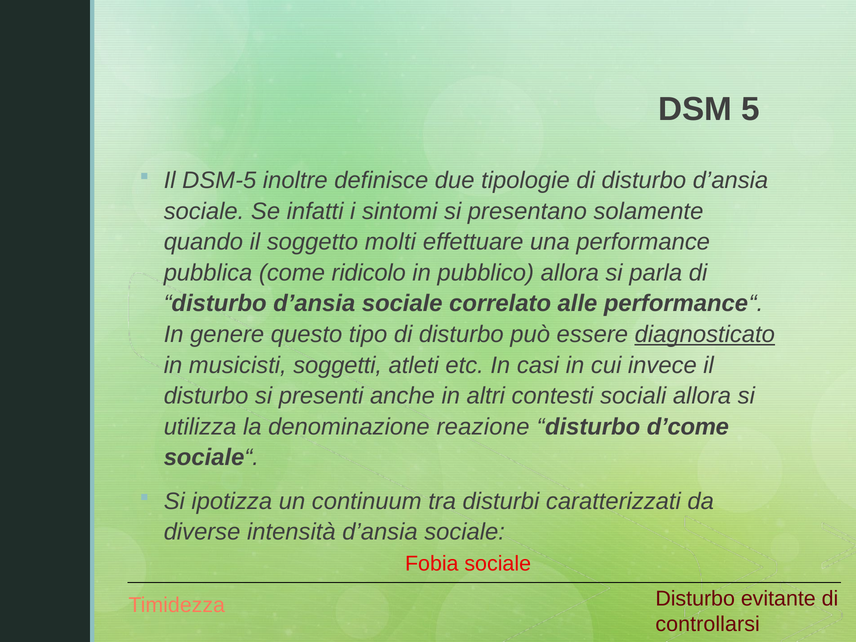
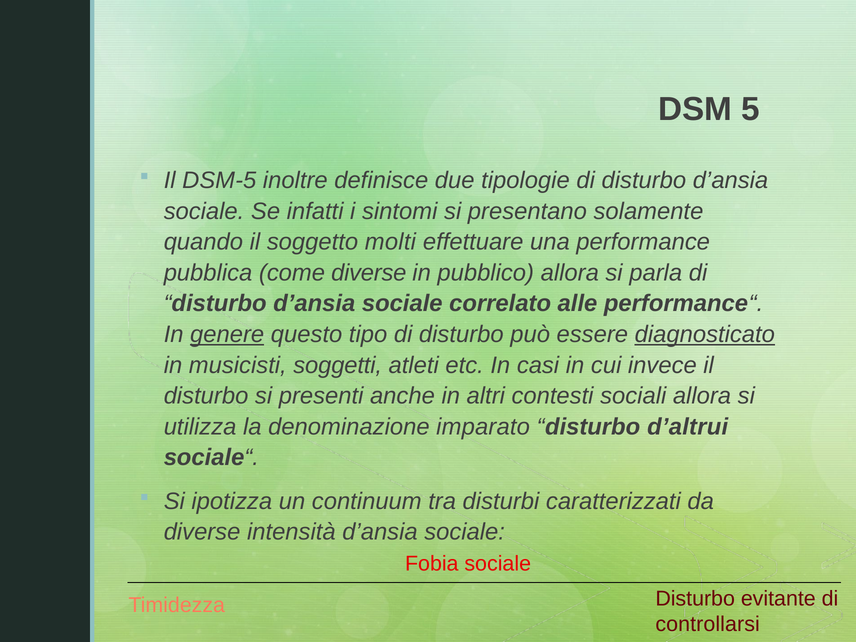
come ridicolo: ridicolo -> diverse (369, 273)
genere underline: none -> present (227, 334)
reazione: reazione -> imparato (483, 427)
d’come: d’come -> d’altrui (688, 427)
